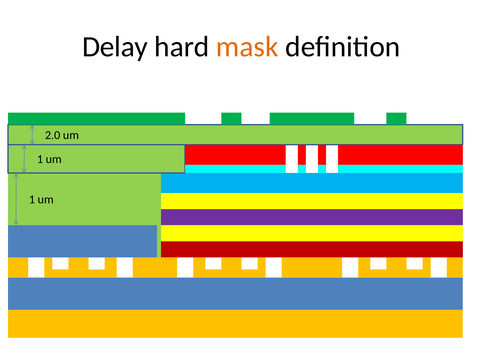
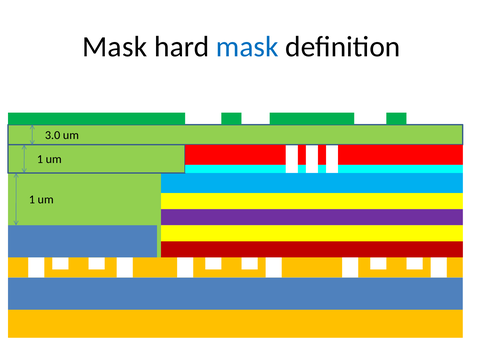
Delay: Delay -> Mask (115, 47)
mask colour: orange -> blue (247, 47)
2.0: 2.0 -> 3.0 (53, 135)
